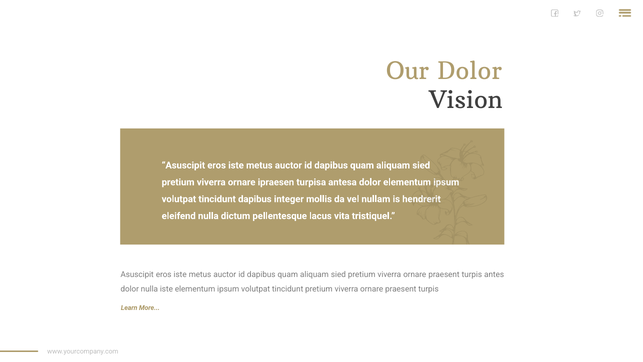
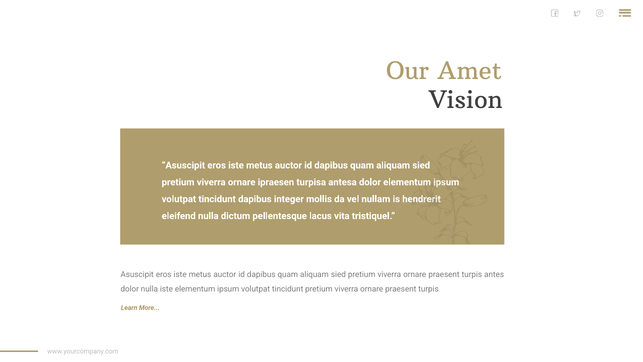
Our Dolor: Dolor -> Amet (470, 71)
